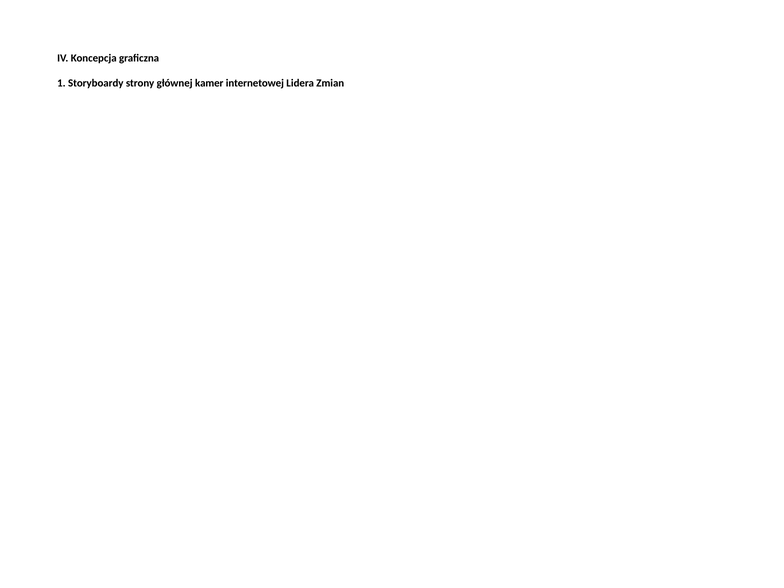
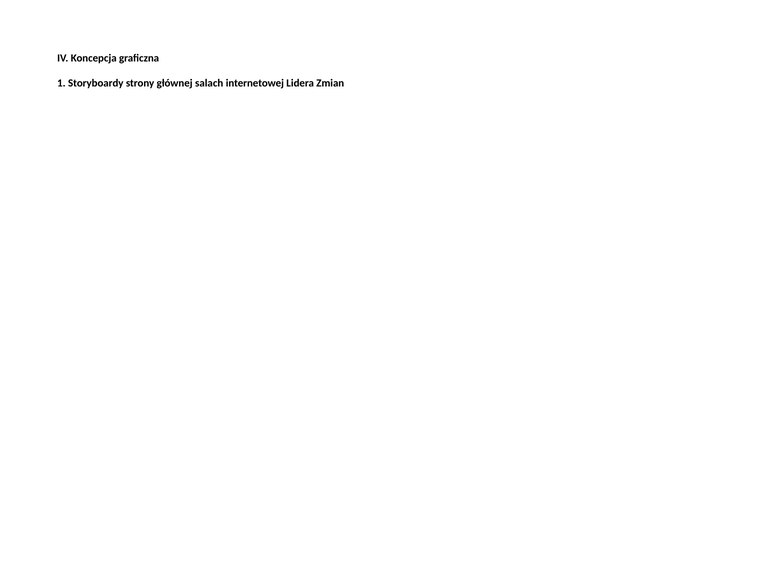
kamer: kamer -> salach (209, 83)
